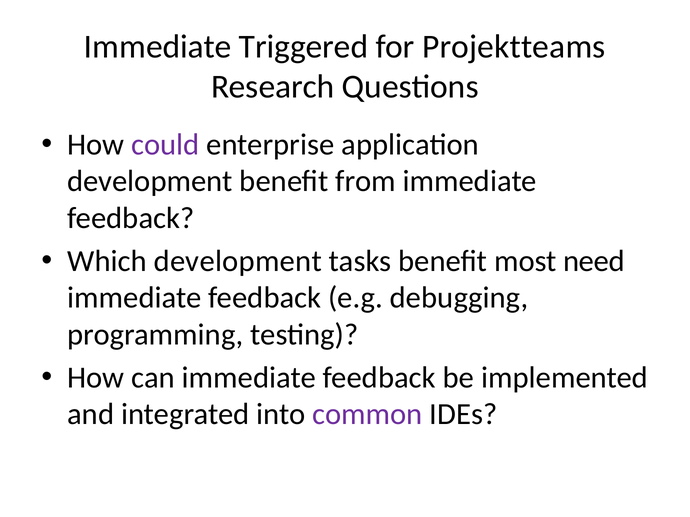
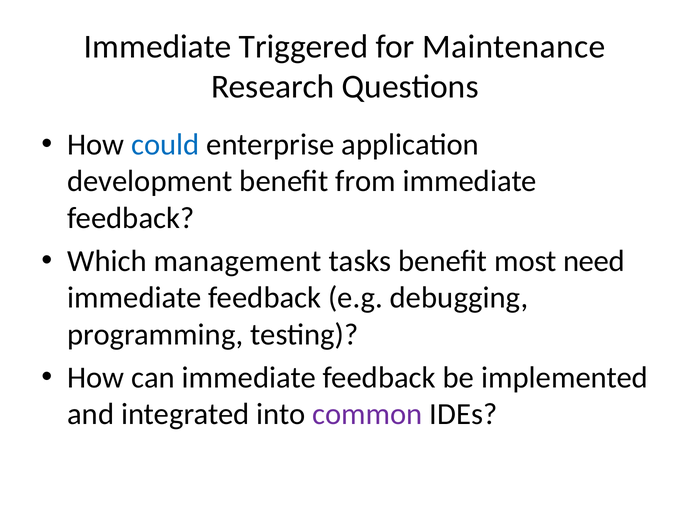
Projektteams: Projektteams -> Maintenance (514, 47)
could colour: purple -> blue (165, 145)
Which development: development -> management (238, 261)
